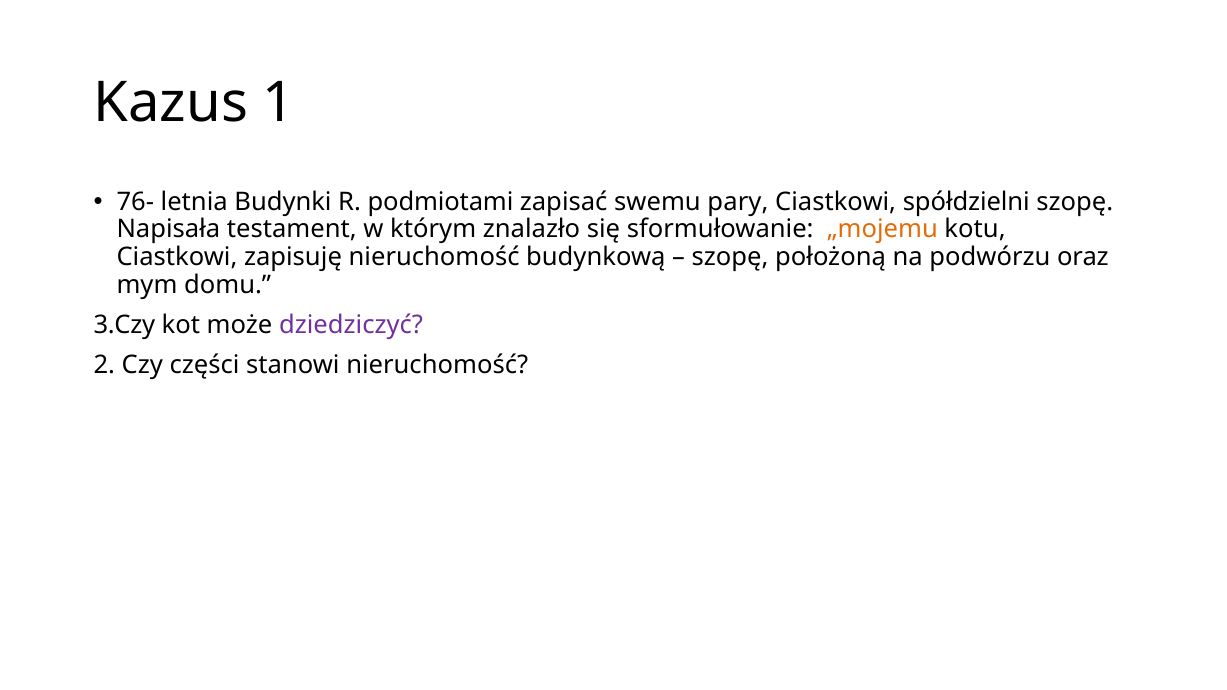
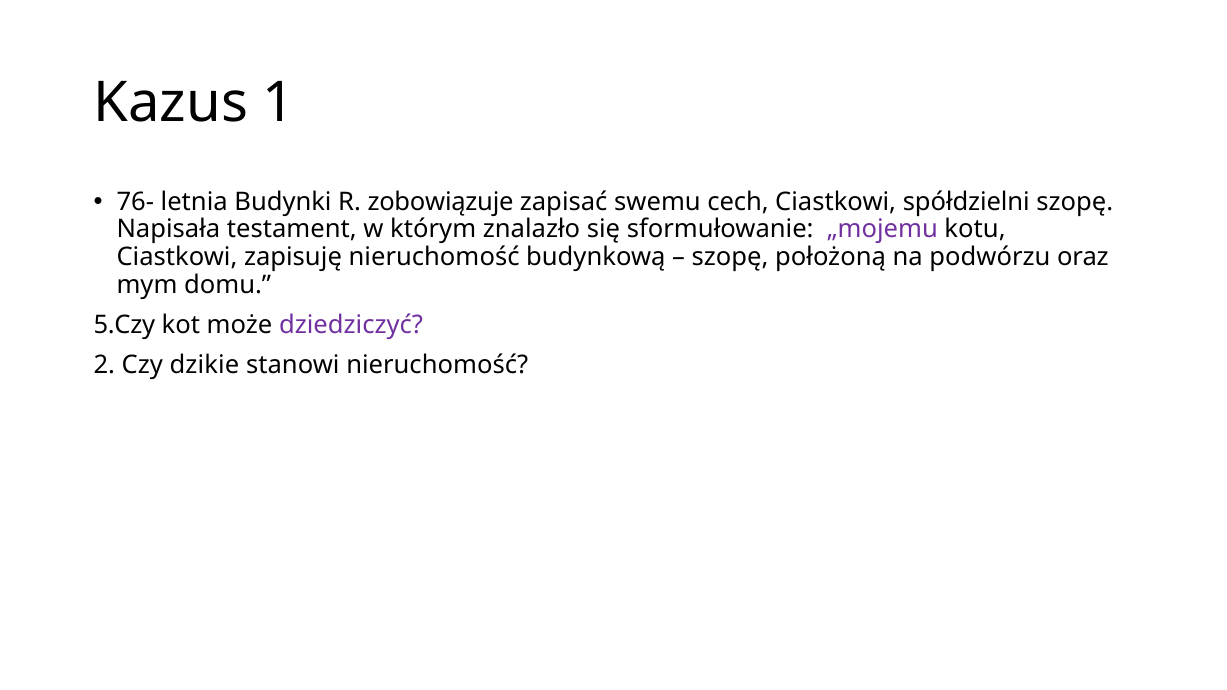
podmiotami: podmiotami -> zobowiązuje (441, 202)
pary: pary -> cech (738, 202)
„mojemu colour: orange -> purple (882, 230)
3.Czy: 3.Czy -> 5.Czy (124, 325)
części: części -> dzikie (204, 366)
